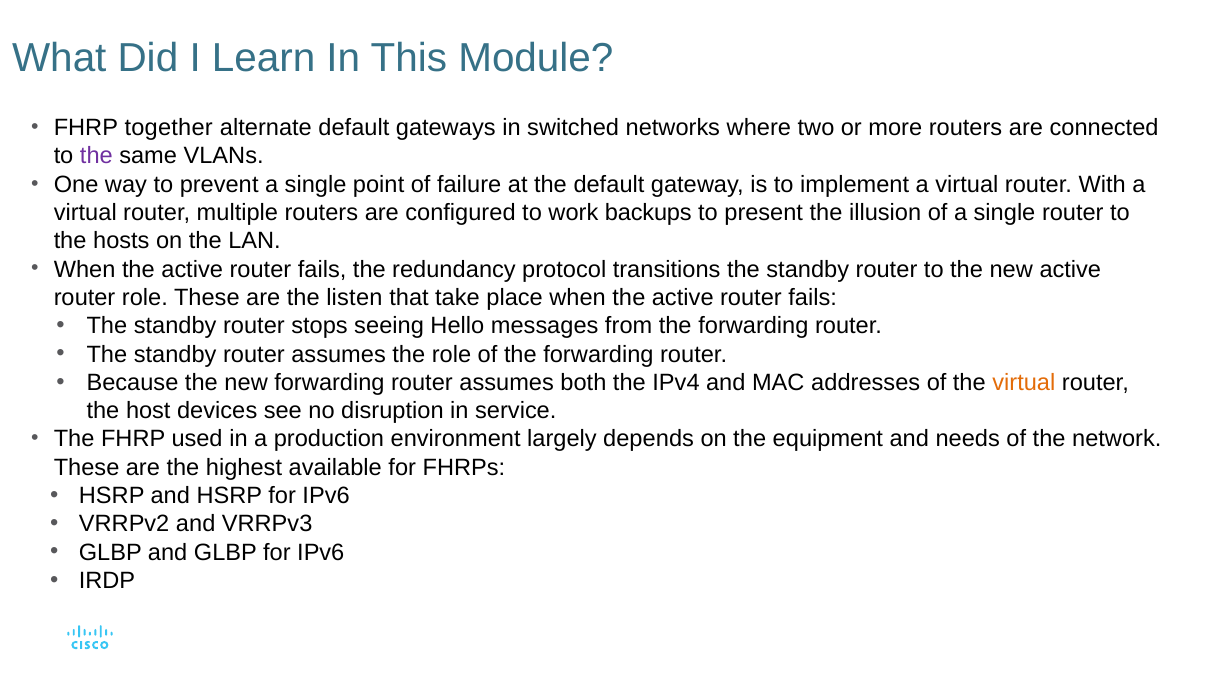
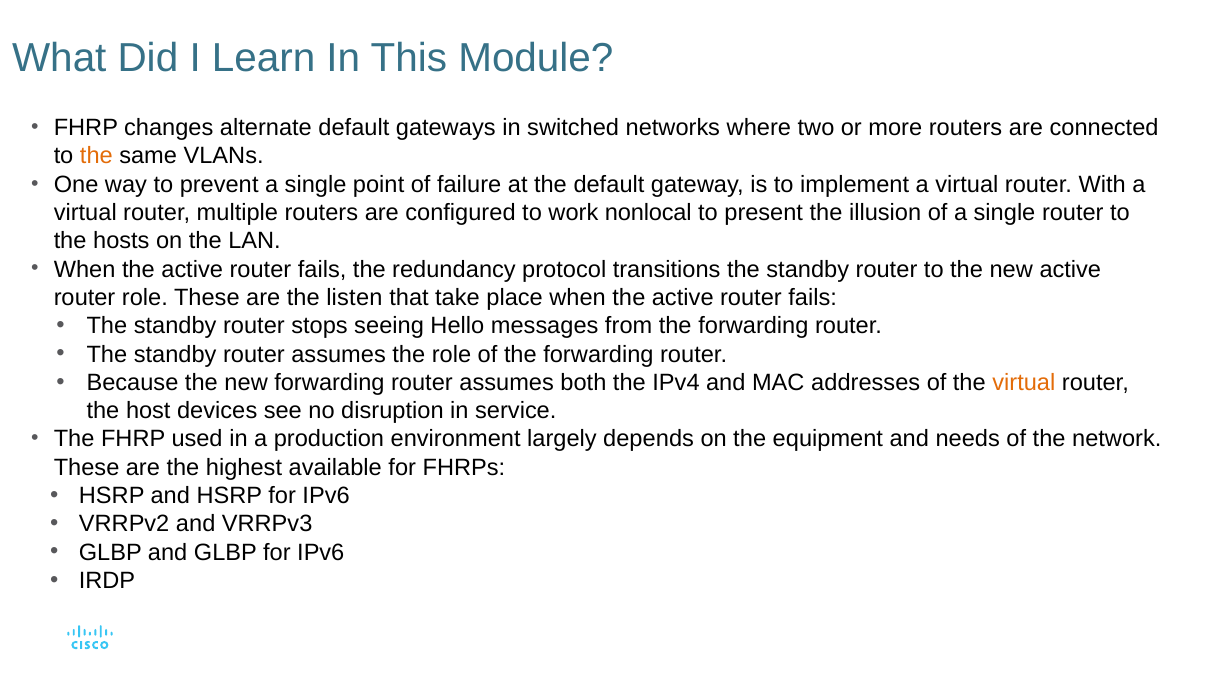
together: together -> changes (169, 128)
the colour: purple -> orange (96, 156)
backups: backups -> nonlocal (648, 213)
